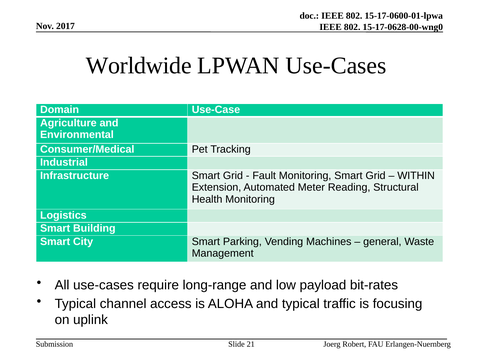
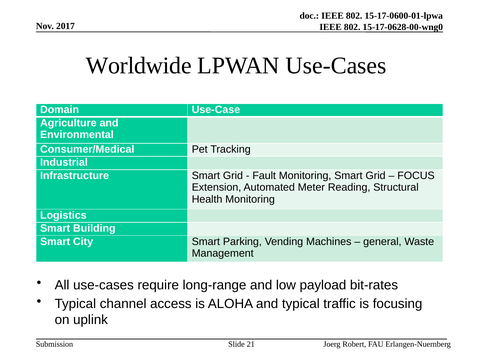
WITHIN: WITHIN -> FOCUS (416, 176)
